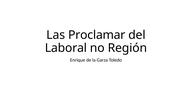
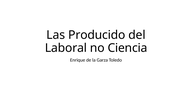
Proclamar: Proclamar -> Producido (97, 35)
Región: Región -> Ciencia (127, 48)
